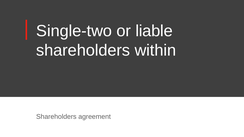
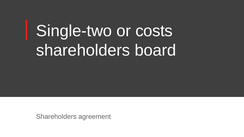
liable: liable -> costs (154, 31)
within: within -> board (155, 51)
